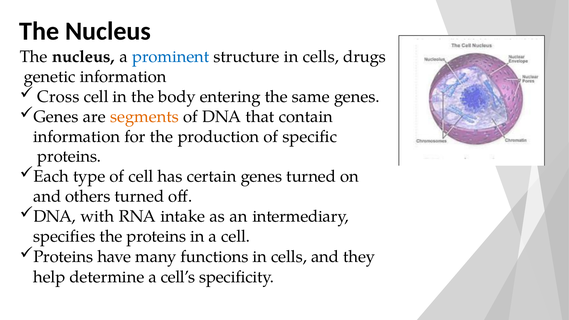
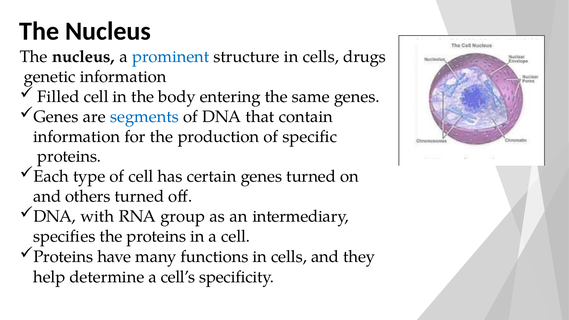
Cross: Cross -> Filled (58, 97)
segments colour: orange -> blue (144, 117)
intake: intake -> group (183, 216)
